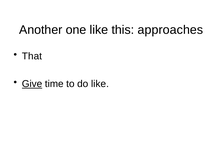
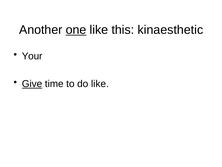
one underline: none -> present (76, 30)
approaches: approaches -> kinaesthetic (170, 30)
That: That -> Your (32, 56)
